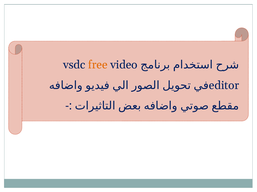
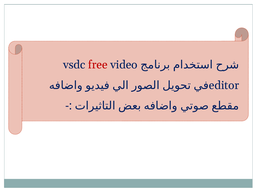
free colour: orange -> red (98, 65)
